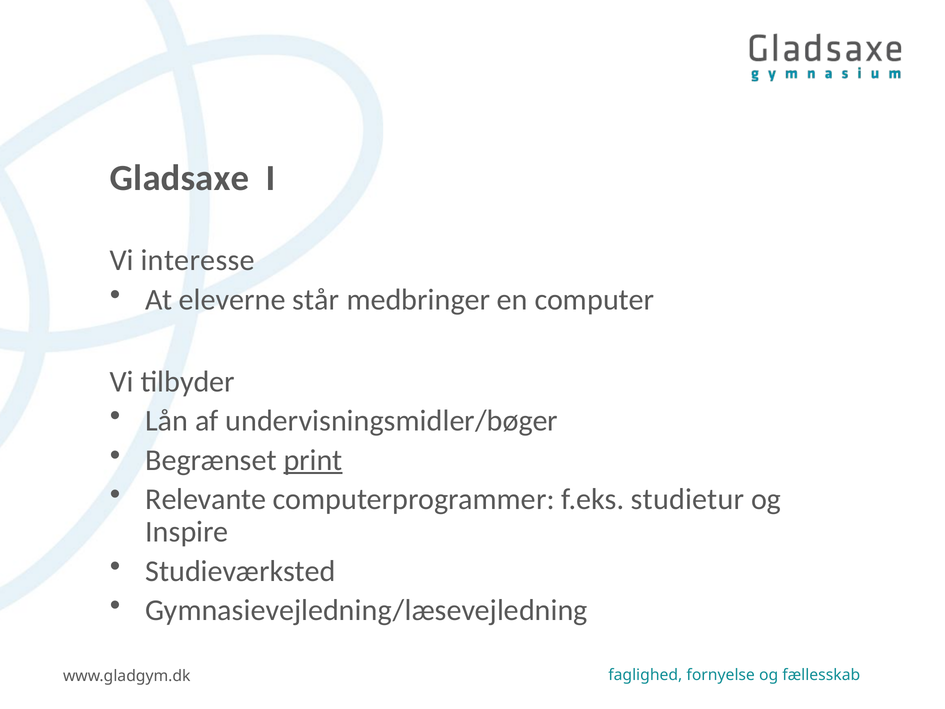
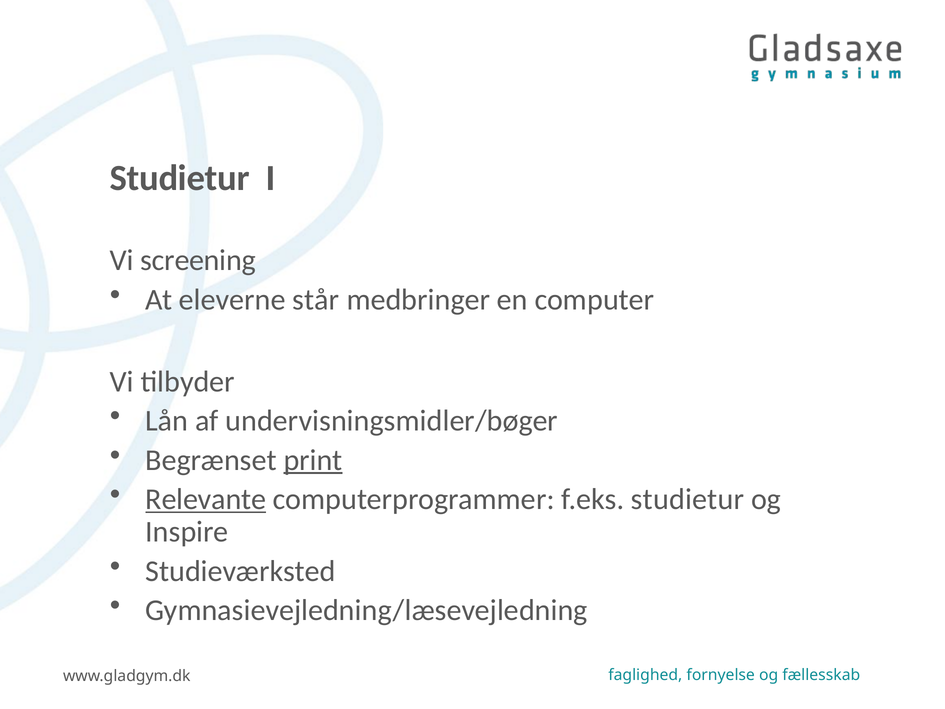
Gladsaxe: Gladsaxe -> Studietur (180, 178)
interesse: interesse -> screening (198, 260)
Relevante underline: none -> present (206, 499)
